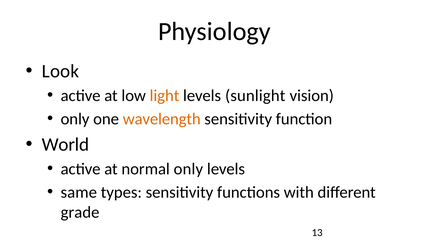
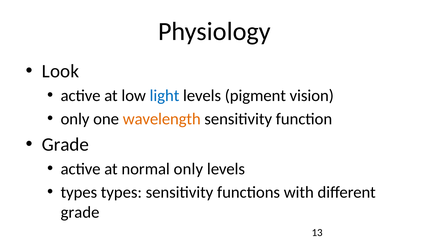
light colour: orange -> blue (164, 96)
sunlight: sunlight -> pigment (255, 96)
World: World -> Grade (65, 145)
same: same -> types (79, 193)
